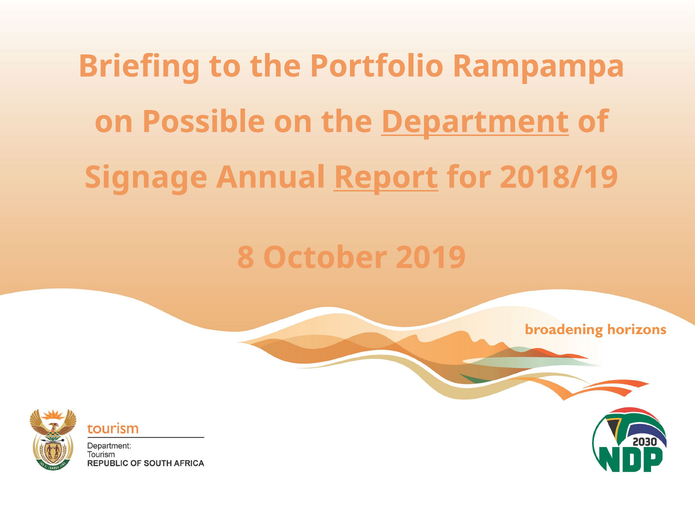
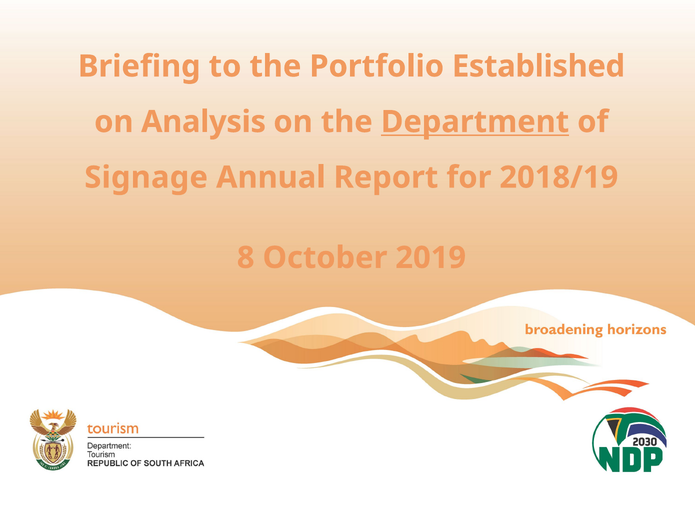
Rampampa: Rampampa -> Established (538, 66)
Possible: Possible -> Analysis (204, 122)
Report underline: present -> none (386, 178)
